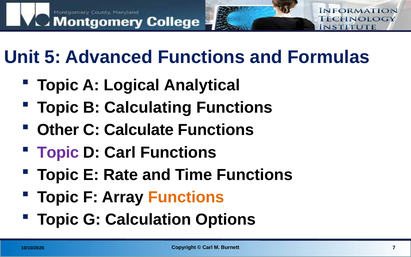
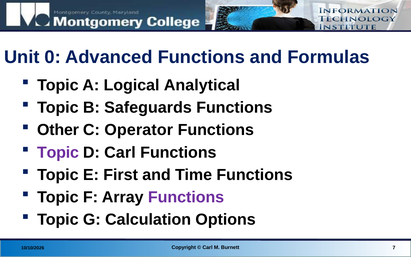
5: 5 -> 0 (53, 57)
Calculating: Calculating -> Safeguards (148, 108)
Calculate: Calculate -> Operator (139, 130)
Rate: Rate -> First (121, 175)
Functions colour: orange -> purple (186, 197)
